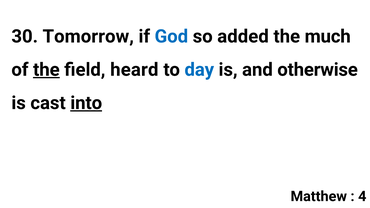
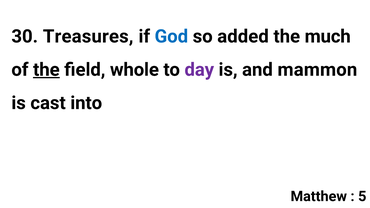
Tomorrow: Tomorrow -> Treasures (88, 36)
heard: heard -> whole (134, 70)
day colour: blue -> purple (199, 70)
otherwise: otherwise -> mammon (317, 70)
into underline: present -> none (86, 103)
4: 4 -> 5 (362, 196)
